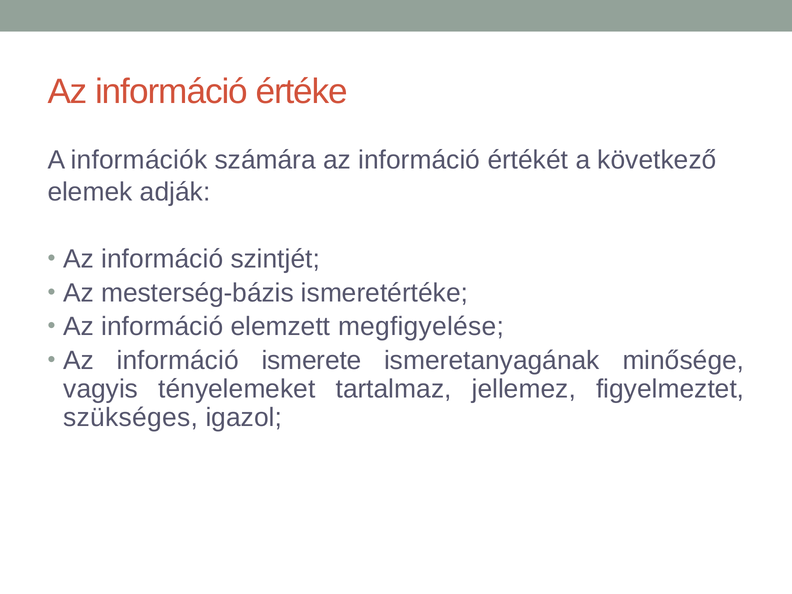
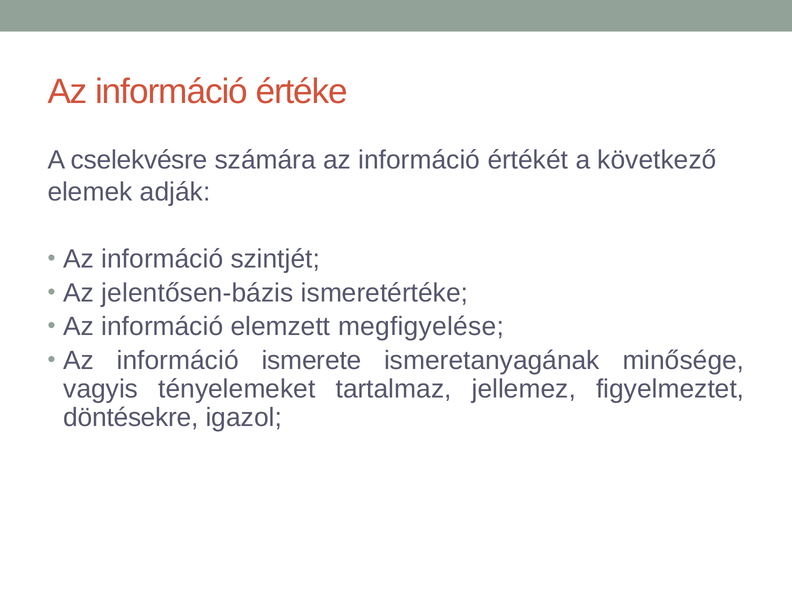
információk: információk -> cselekvésre (139, 160)
mesterség-bázis: mesterség-bázis -> jelentősen-bázis (197, 293)
szükséges: szükséges -> döntésekre (131, 417)
